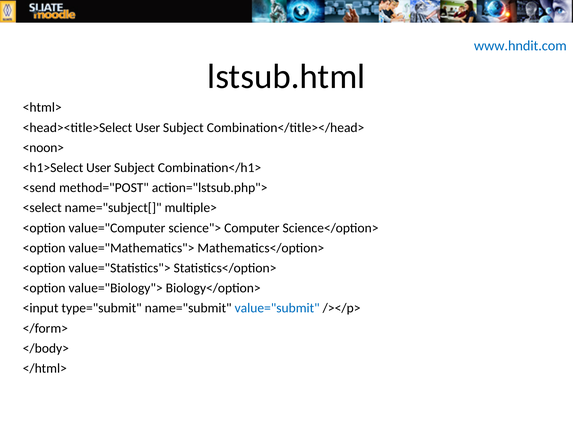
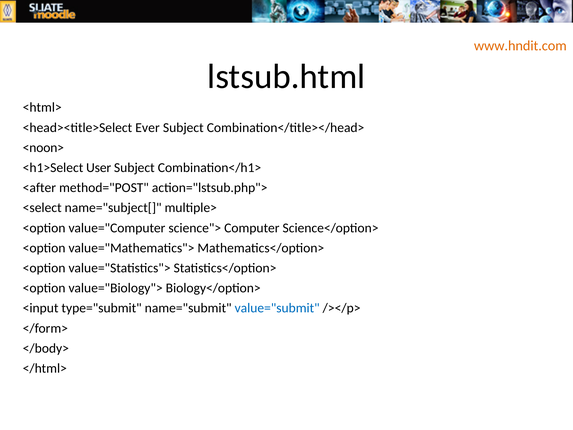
www.hndit.com colour: blue -> orange (520, 46)
<head><title>Select User: User -> Ever (148, 127)
<send: <send -> <after (39, 188)
